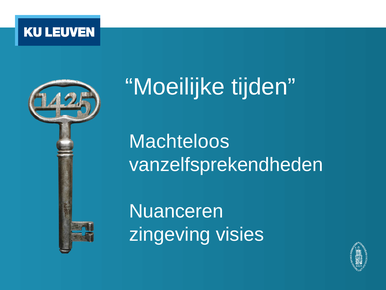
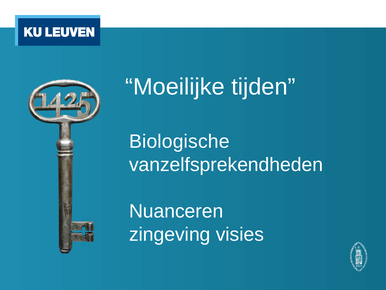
Machteloos: Machteloos -> Biologische (179, 141)
